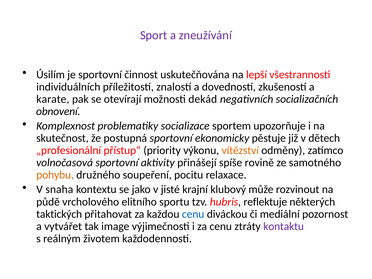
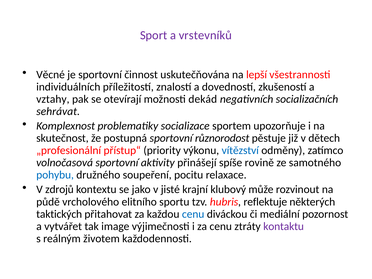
zneužívání: zneužívání -> vrstevníků (205, 35)
Úsilím: Úsilím -> Věcné (51, 75)
karate: karate -> vztahy (53, 99)
obnovení: obnovení -> sehrávat (58, 111)
ekonomicky: ekonomicky -> různorodost (222, 138)
vítězství colour: orange -> blue (240, 150)
pohybu colour: orange -> blue (55, 175)
snaha: snaha -> zdrojů (59, 189)
